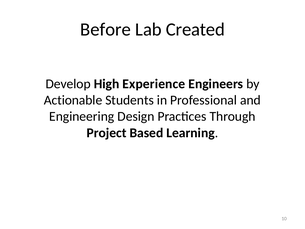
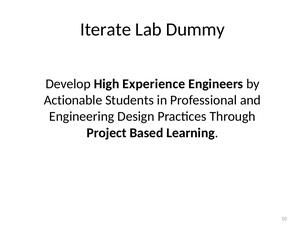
Before: Before -> Iterate (106, 30)
Created: Created -> Dummy (195, 30)
